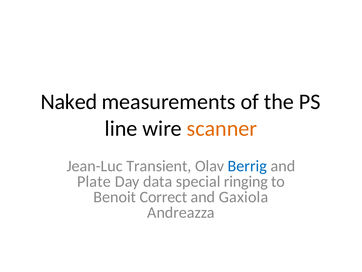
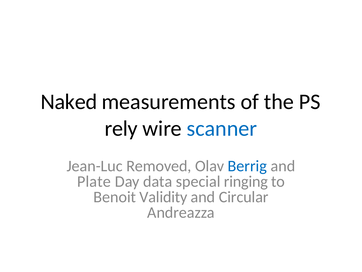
line: line -> rely (121, 128)
scanner colour: orange -> blue (222, 128)
Transient: Transient -> Removed (159, 166)
Correct: Correct -> Validity (163, 197)
Gaxiola: Gaxiola -> Circular (244, 197)
